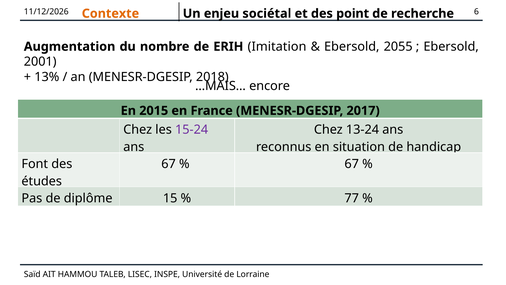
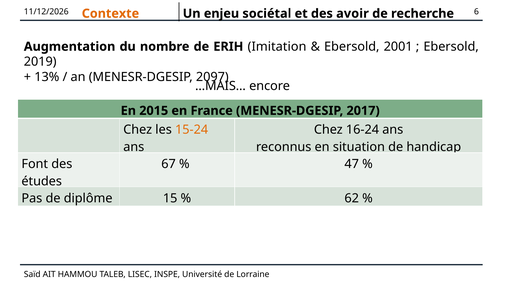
point: point -> avoir (352, 14)
2055: 2055 -> 2001 (398, 47)
2001: 2001 -> 2019 (40, 62)
2018: 2018 -> 2097 (212, 77)
15-24 colour: purple -> orange (192, 130)
13-24: 13-24 -> 16-24 (362, 130)
67: 67 -> 47 (352, 164)
77: 77 -> 62 (352, 198)
